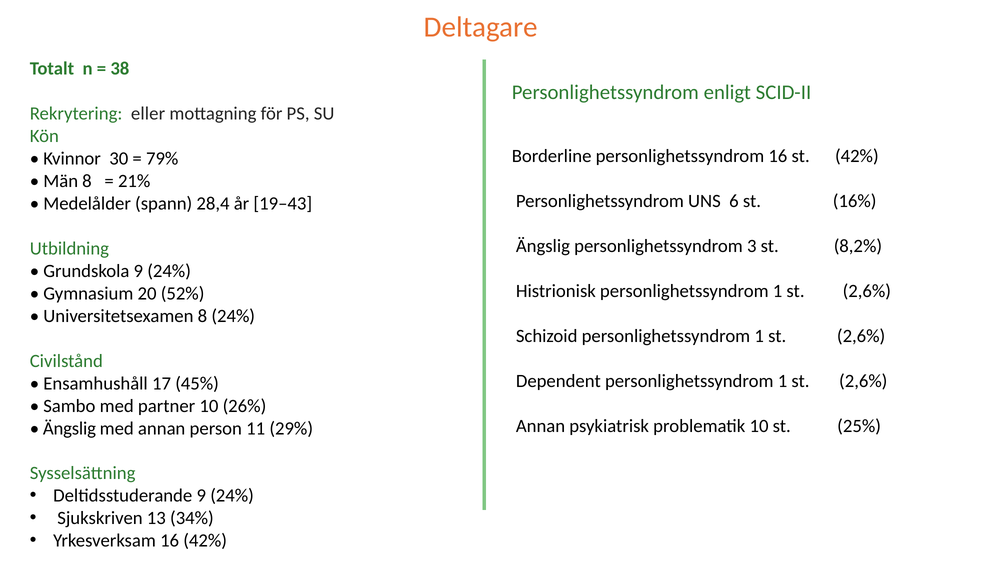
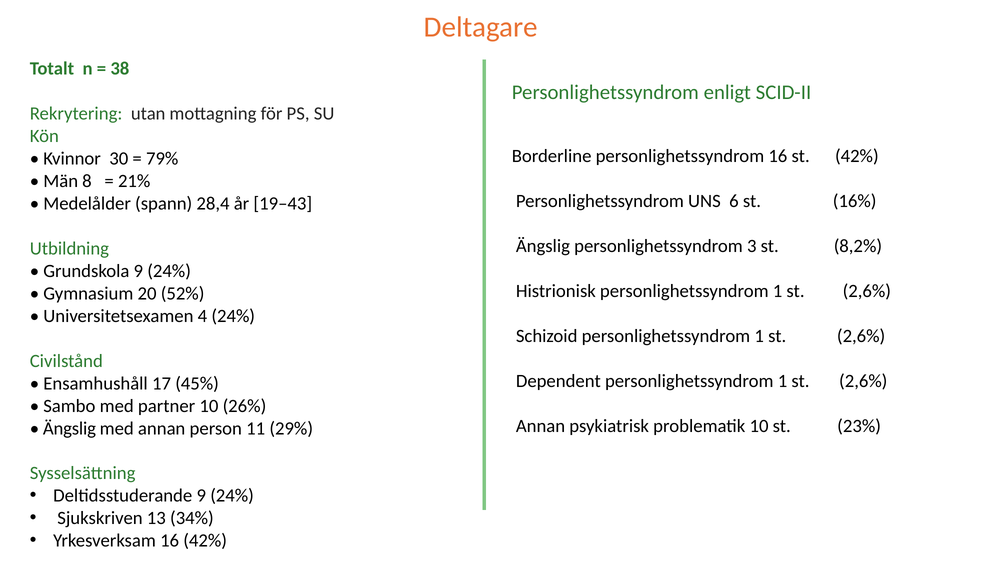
eller: eller -> utan (148, 114)
Universitetsexamen 8: 8 -> 4 (202, 316)
25%: 25% -> 23% (859, 426)
